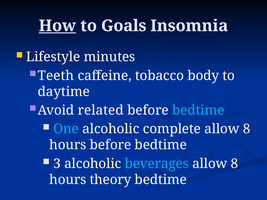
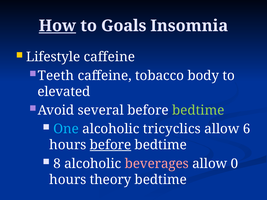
Lifestyle minutes: minutes -> caffeine (109, 57)
daytime: daytime -> elevated (64, 92)
related: related -> several (101, 110)
bedtime colour: light blue -> light green (198, 110)
complete: complete -> tricyclics (172, 129)
8: 8 -> 6 (247, 129)
before underline: none -> present (110, 145)
3: 3 -> 8 (57, 164)
beverages colour: light blue -> pink (157, 164)
8: 8 -> 0 (234, 164)
